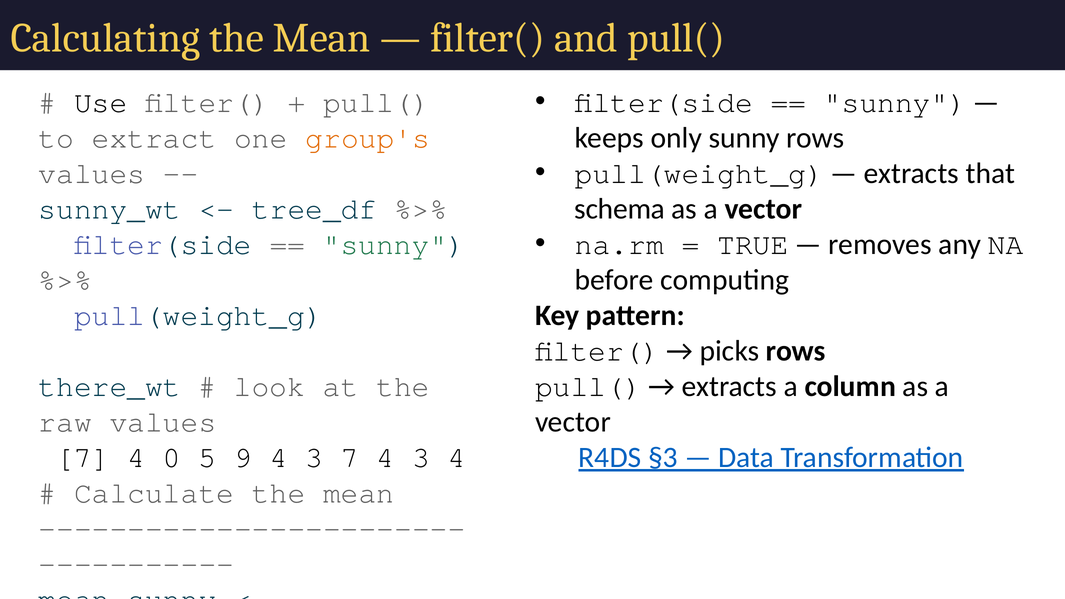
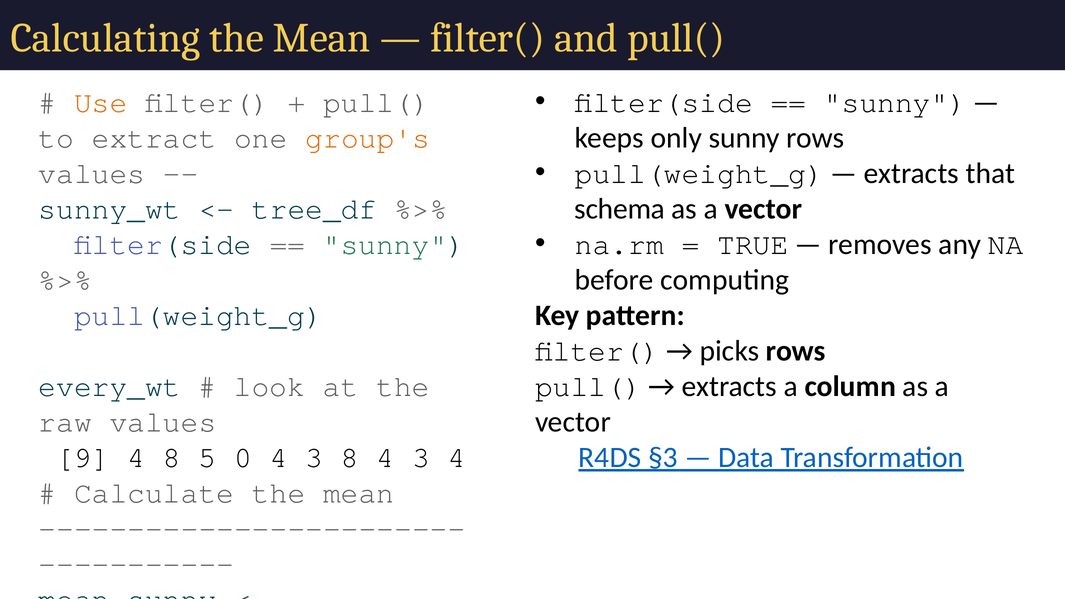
Use colour: black -> orange (101, 102)
there_wt: there_wt -> every_wt (110, 386)
7: 7 -> 9 (83, 457)
4 0: 0 -> 8 (172, 457)
9: 9 -> 0 (243, 457)
3 7: 7 -> 8 (350, 457)
